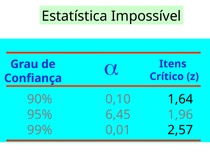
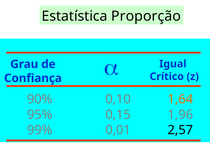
Impossível: Impossível -> Proporção (146, 16)
Itens: Itens -> Igual (173, 64)
1,64 colour: black -> orange (180, 99)
6,45: 6,45 -> 0,15 (118, 114)
